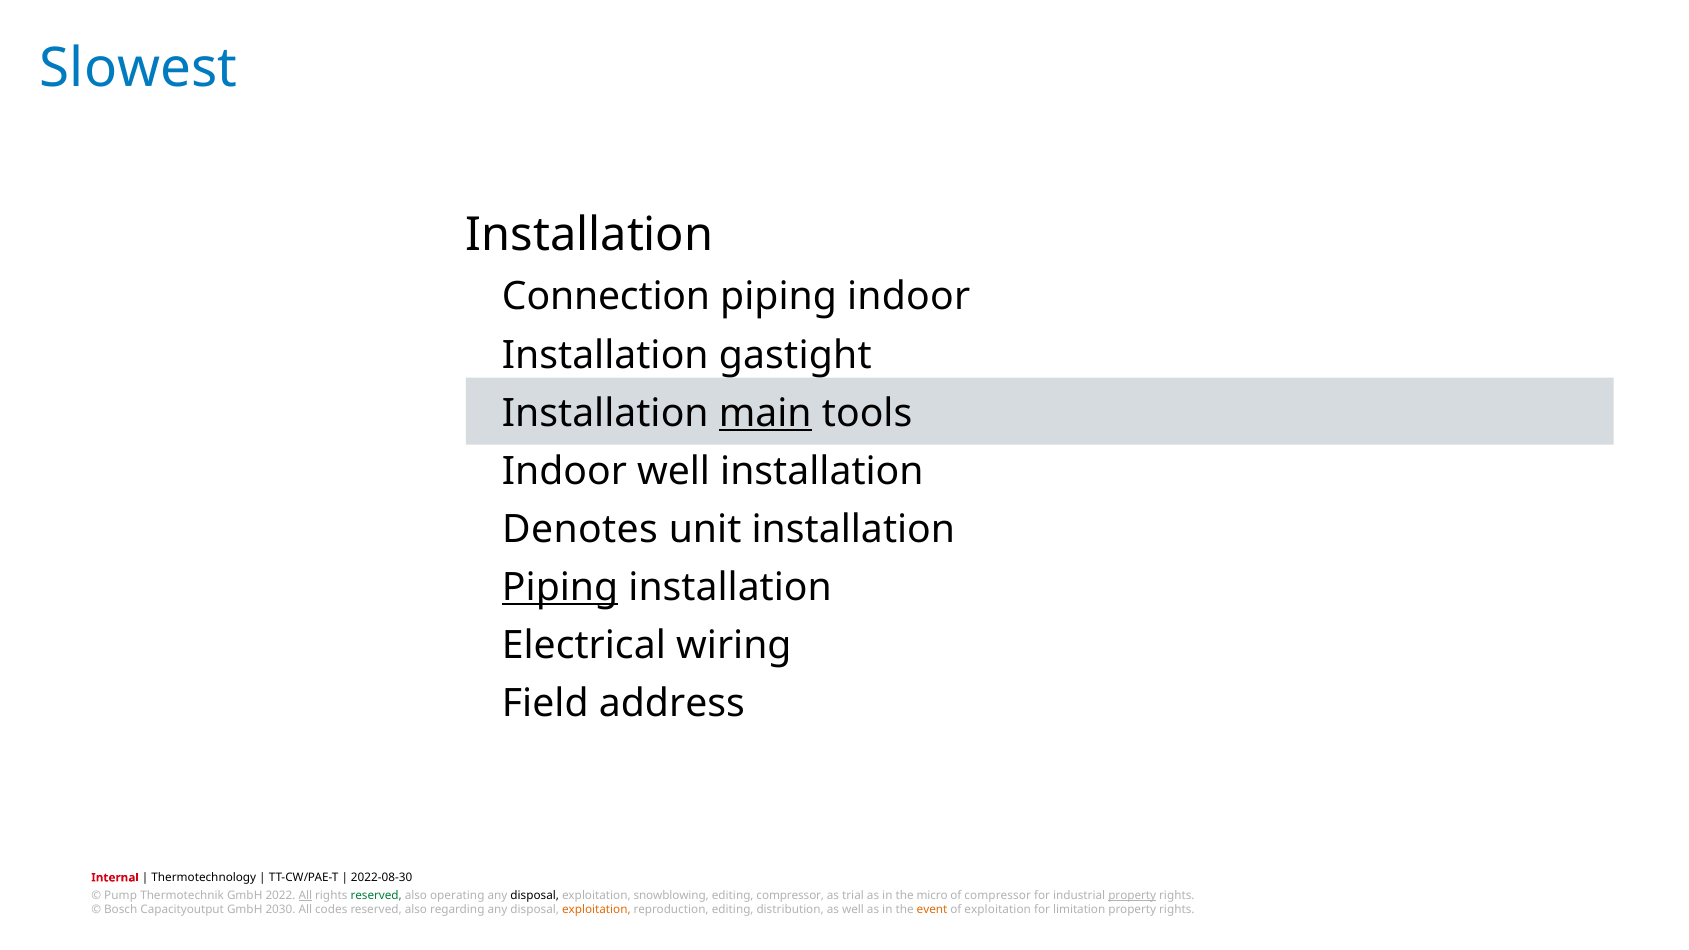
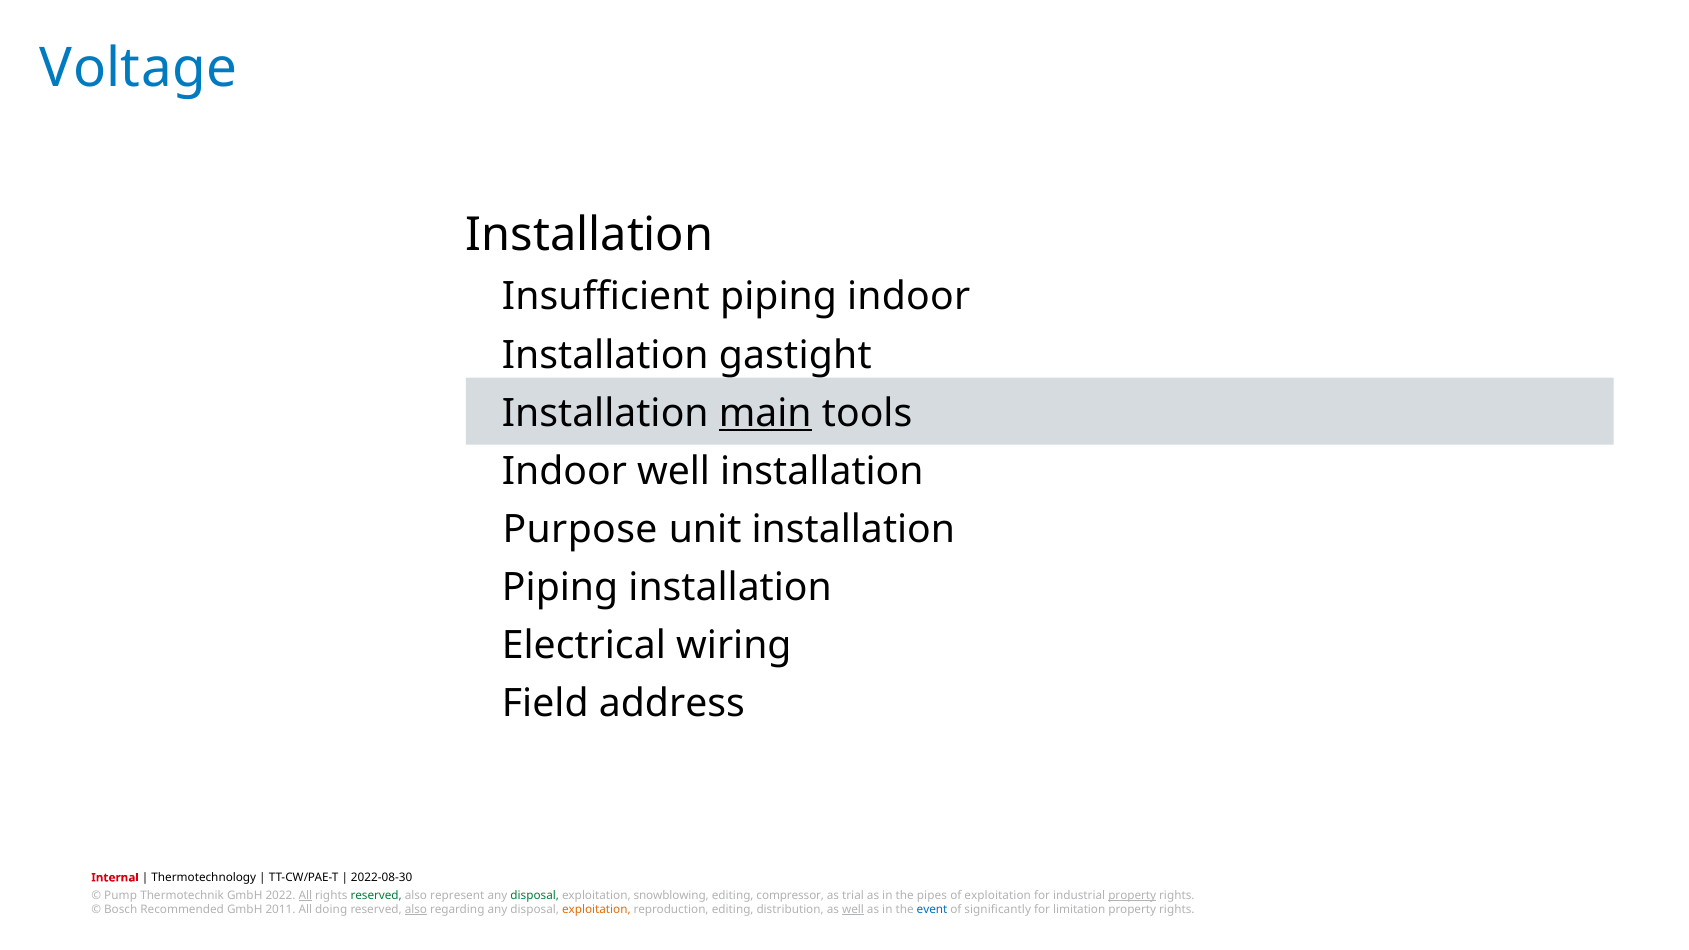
Slowest: Slowest -> Voltage (138, 69)
Connection: Connection -> Insufficient (606, 297)
Denotes: Denotes -> Purpose (580, 529)
Piping underline: present -> none (560, 588)
operating: operating -> represent (457, 896)
disposal colour: black -> green (535, 896)
micro: micro -> pipes (932, 896)
of compressor: compressor -> exploitation (998, 896)
Capacityoutput: Capacityoutput -> Recommended (182, 909)
2030: 2030 -> 2011 (280, 909)
codes: codes -> doing (331, 909)
also underline: none -> present (416, 909)
well underline: none -> present (853, 909)
event colour: orange -> blue (932, 909)
of exploitation: exploitation -> significantly (998, 909)
